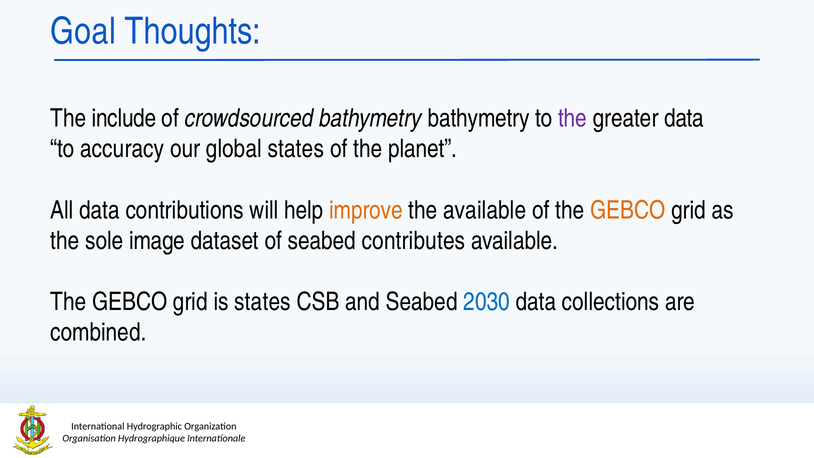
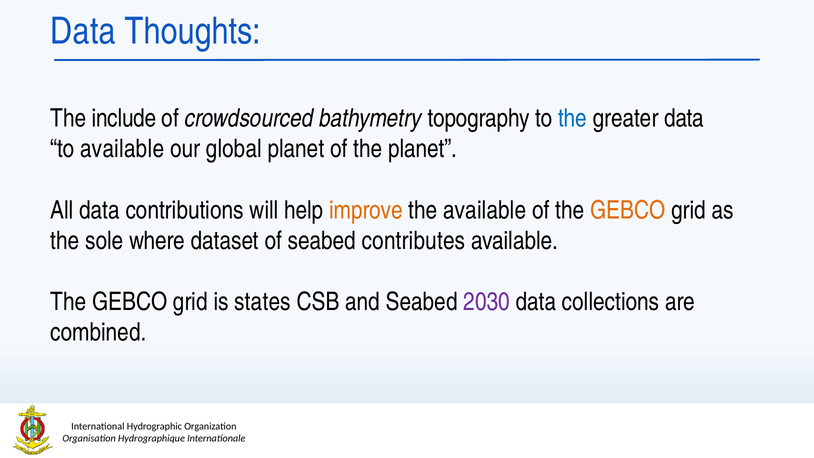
Goal: Goal -> Data (83, 32)
bathymetry bathymetry: bathymetry -> topography (479, 119)
the colour: purple -> blue (573, 119)
to accuracy: accuracy -> available (122, 149)
global states: states -> planet (296, 149)
image: image -> where (157, 241)
2030 colour: blue -> purple (487, 302)
